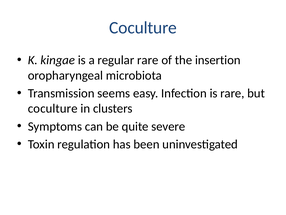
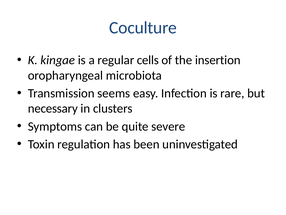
regular rare: rare -> cells (148, 60)
coculture: coculture -> necessary (53, 108)
